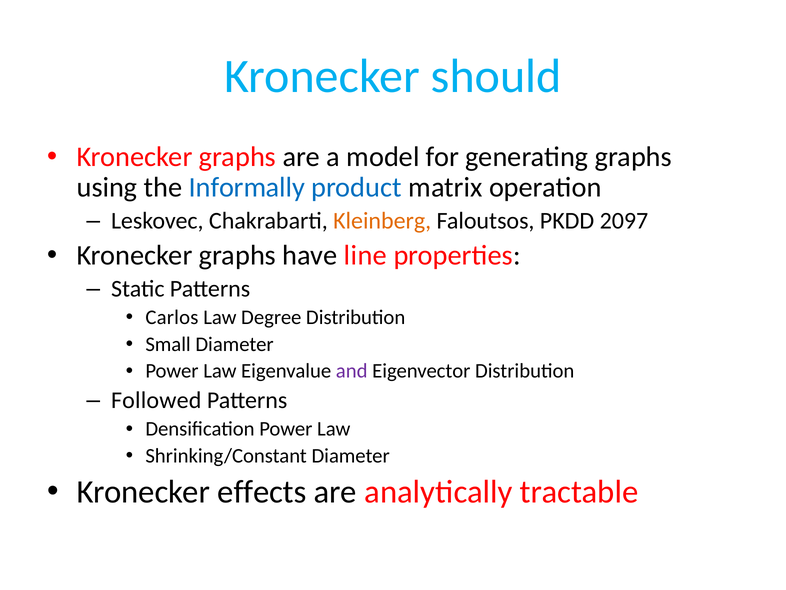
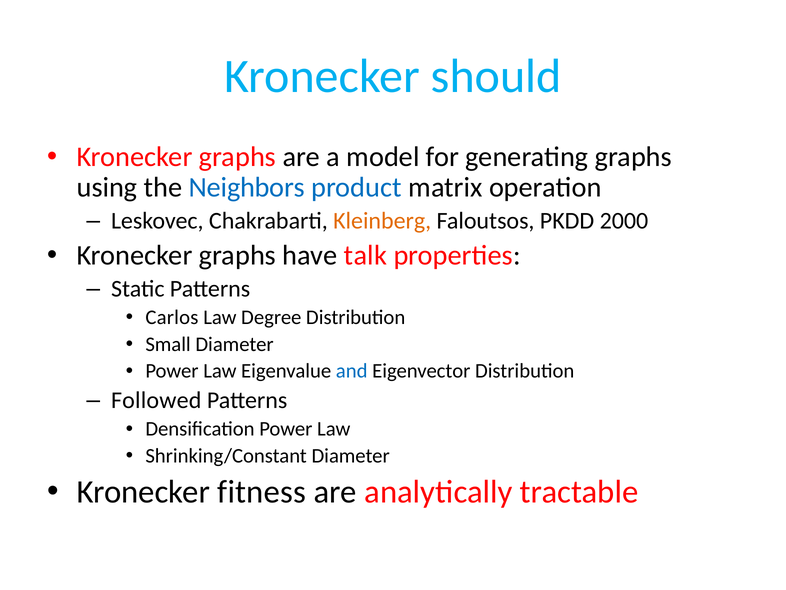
Informally: Informally -> Neighbors (247, 187)
2097: 2097 -> 2000 (624, 221)
line: line -> talk (365, 255)
and colour: purple -> blue (352, 371)
effects: effects -> fitness (262, 491)
